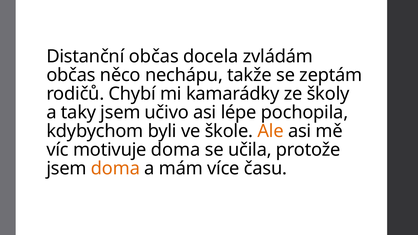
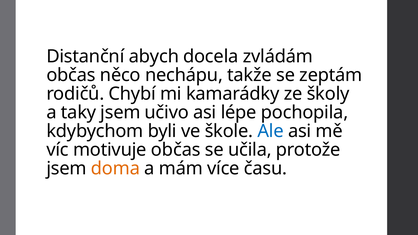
Distanční občas: občas -> abych (154, 57)
Ale colour: orange -> blue (271, 131)
motivuje doma: doma -> občas (176, 150)
